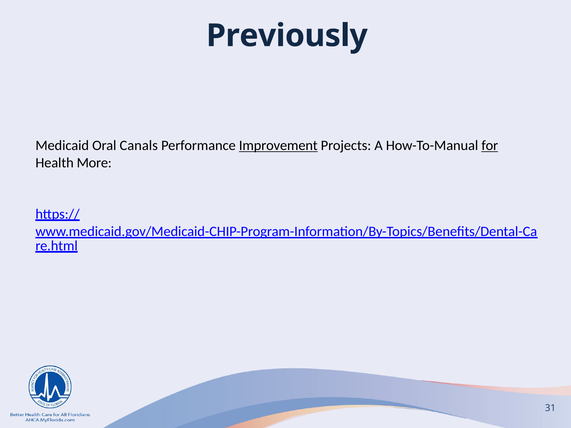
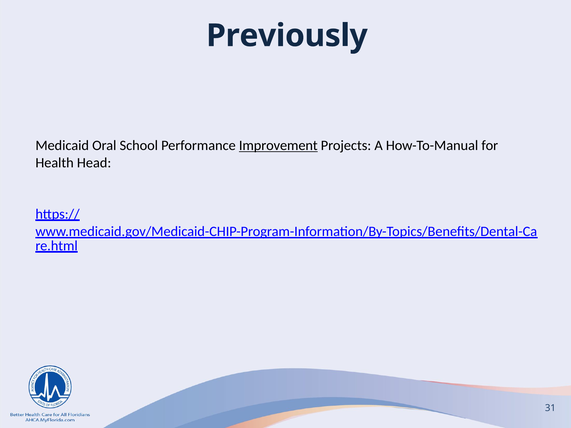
Canals: Canals -> School (139, 146)
for underline: present -> none (490, 146)
More: More -> Head (94, 163)
